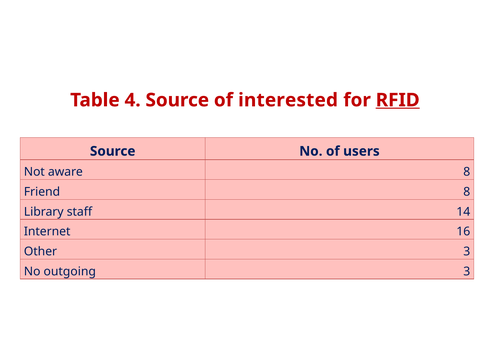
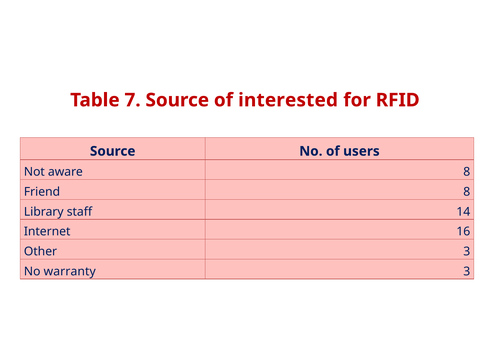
4: 4 -> 7 (133, 100)
RFID underline: present -> none (398, 100)
outgoing: outgoing -> warranty (70, 272)
